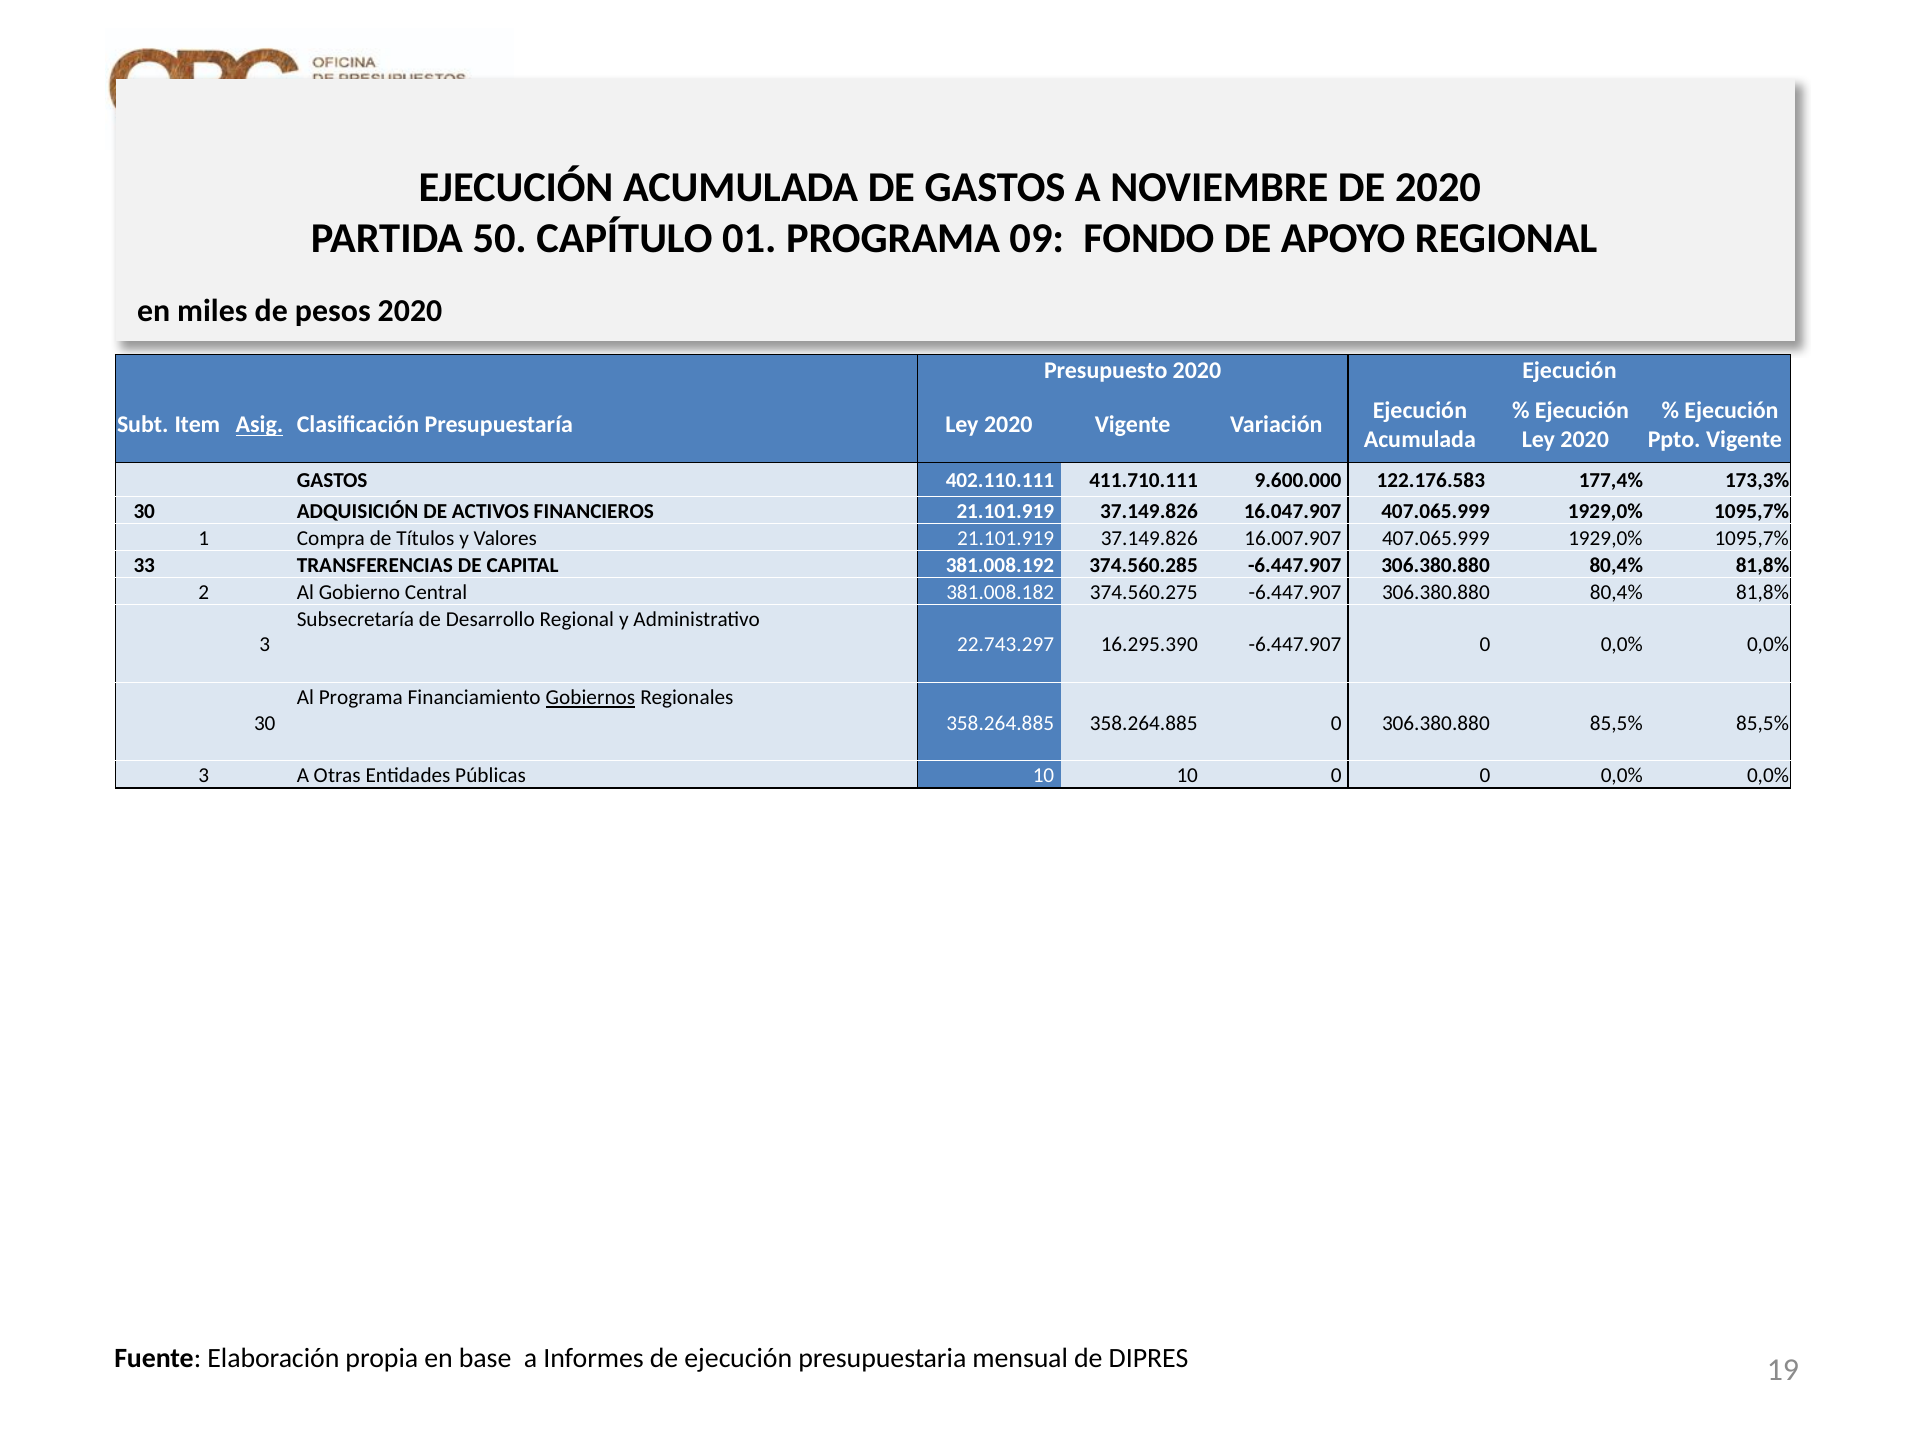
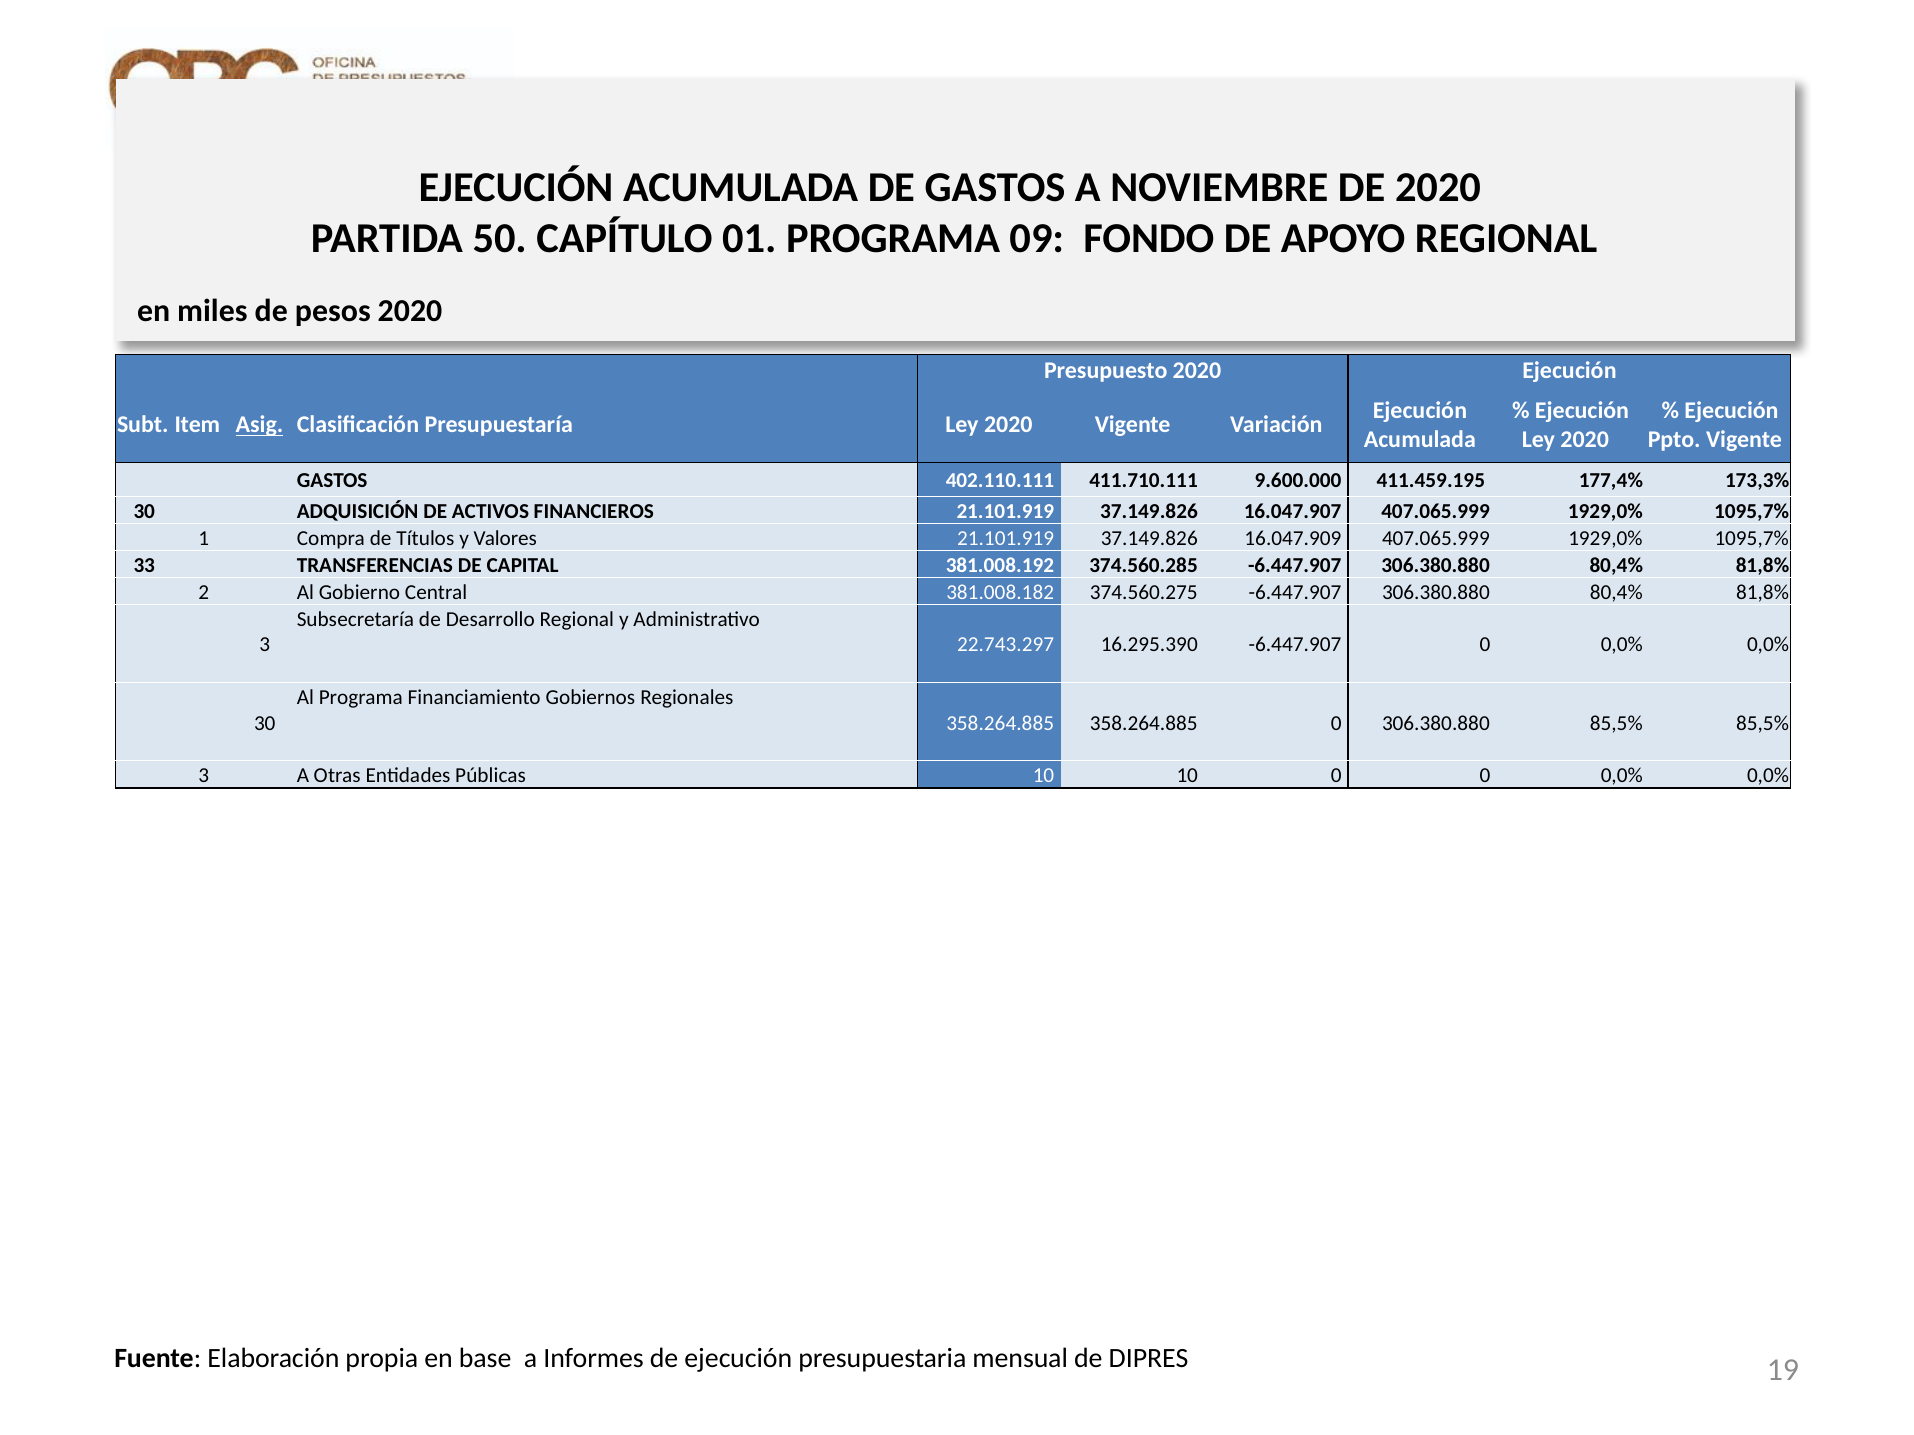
122.176.583: 122.176.583 -> 411.459.195 (1431, 481)
16.007.907: 16.007.907 -> 16.047.909 (1293, 539)
Gobiernos underline: present -> none (590, 698)
